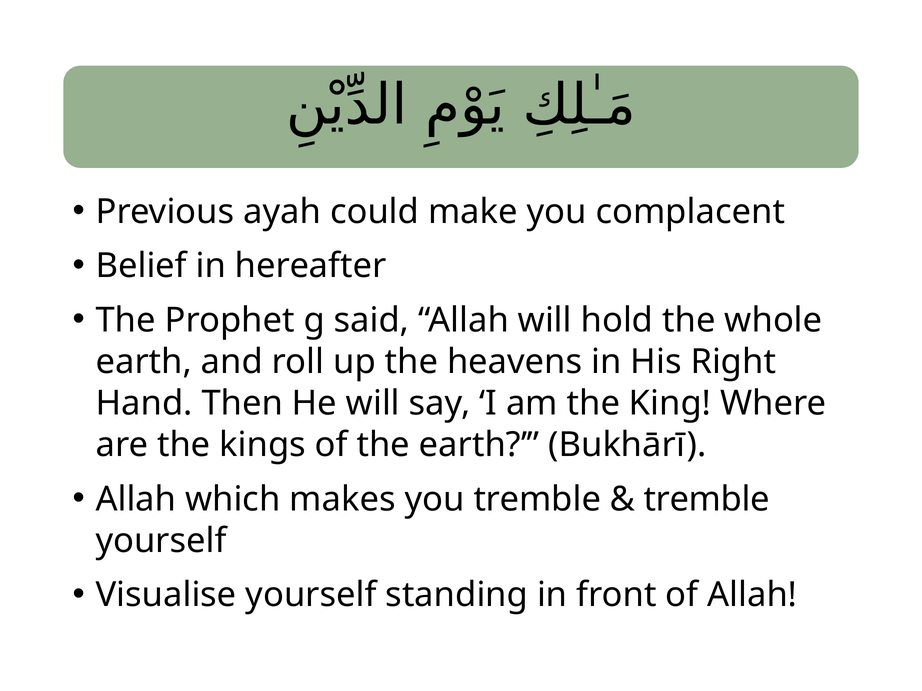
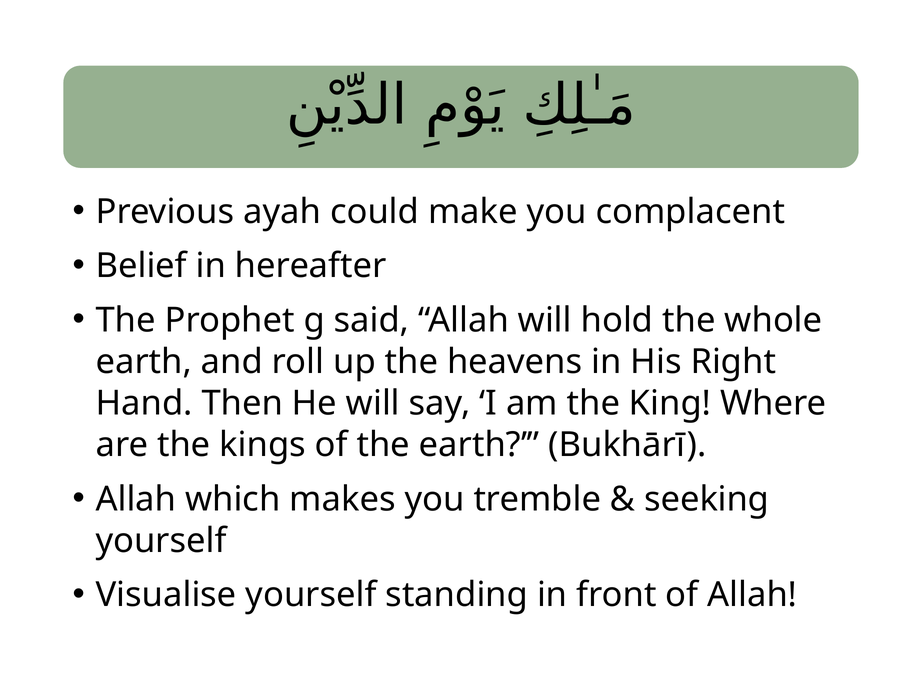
tremble: tremble -> seeking (707, 499)
